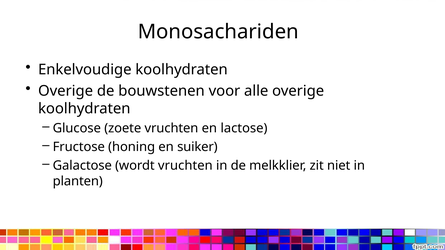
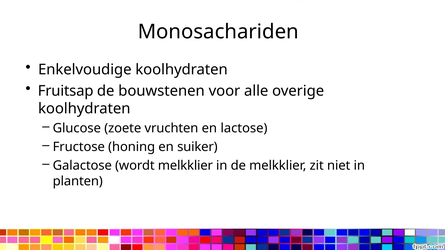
Overige: Overige -> Fruitsap (66, 91)
wordt vruchten: vruchten -> melkklier (185, 166)
